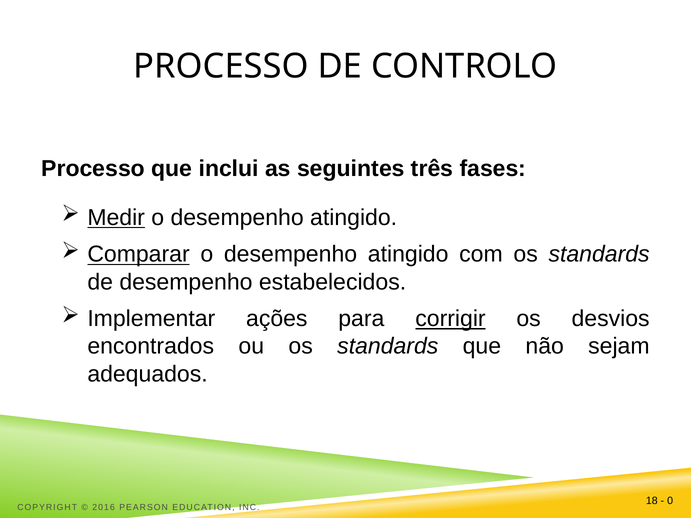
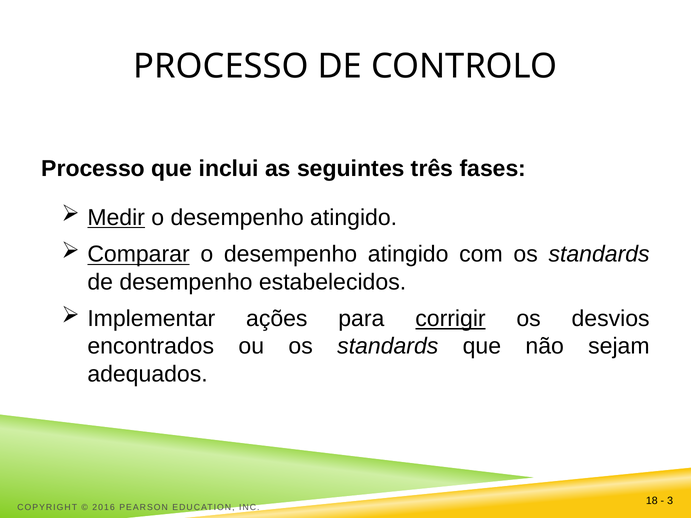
0: 0 -> 3 (670, 501)
